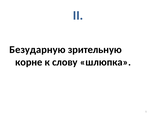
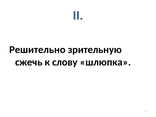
Безударную: Безударную -> Решительно (37, 50)
корне: корне -> сжечь (29, 62)
